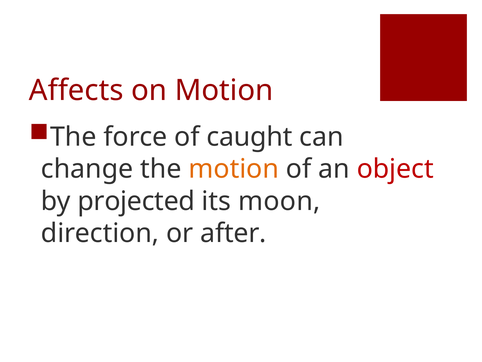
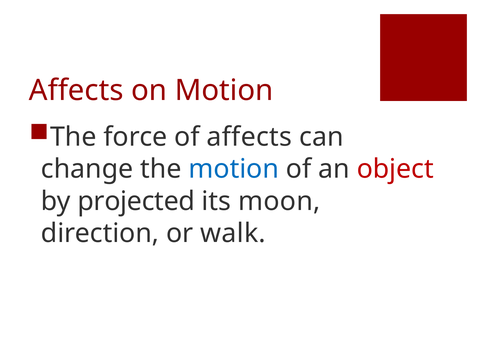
of caught: caught -> affects (249, 137)
motion colour: orange -> blue (234, 169)
after: after -> walk (233, 233)
